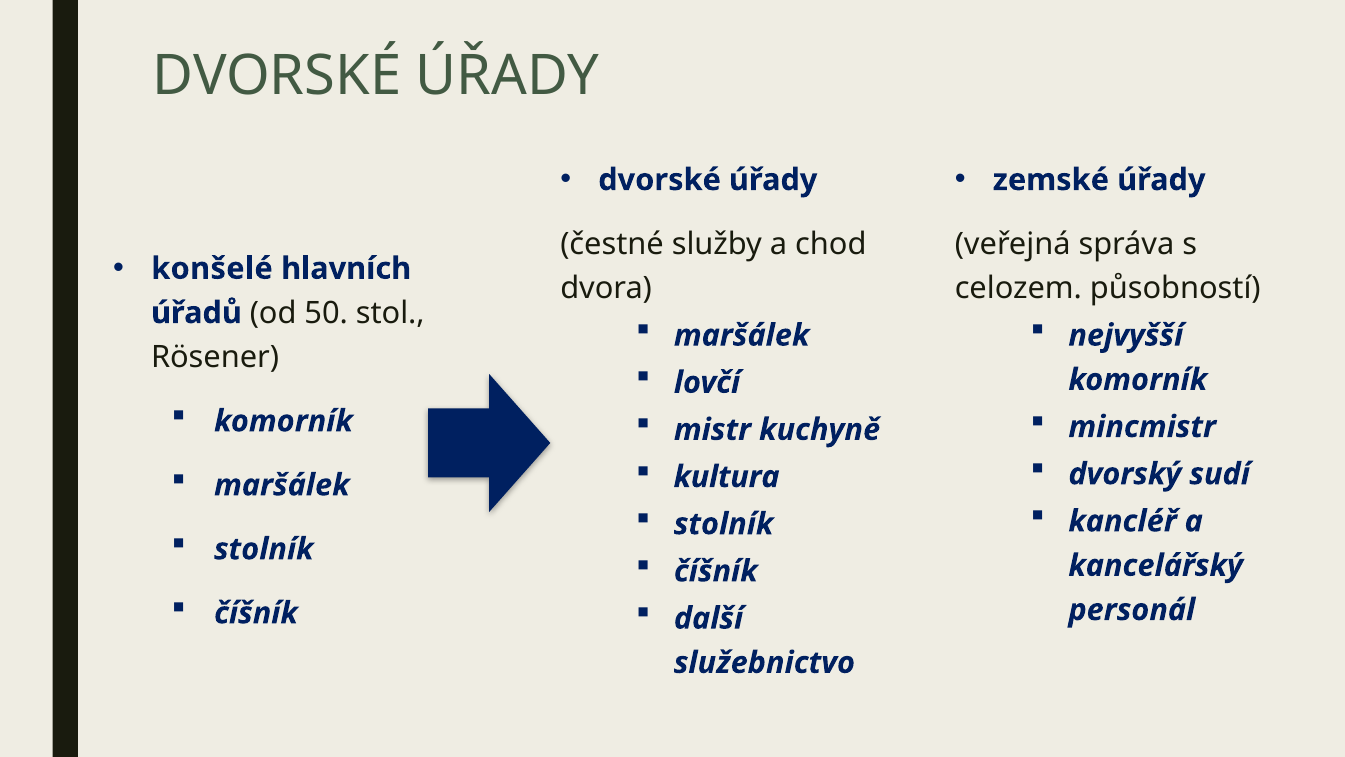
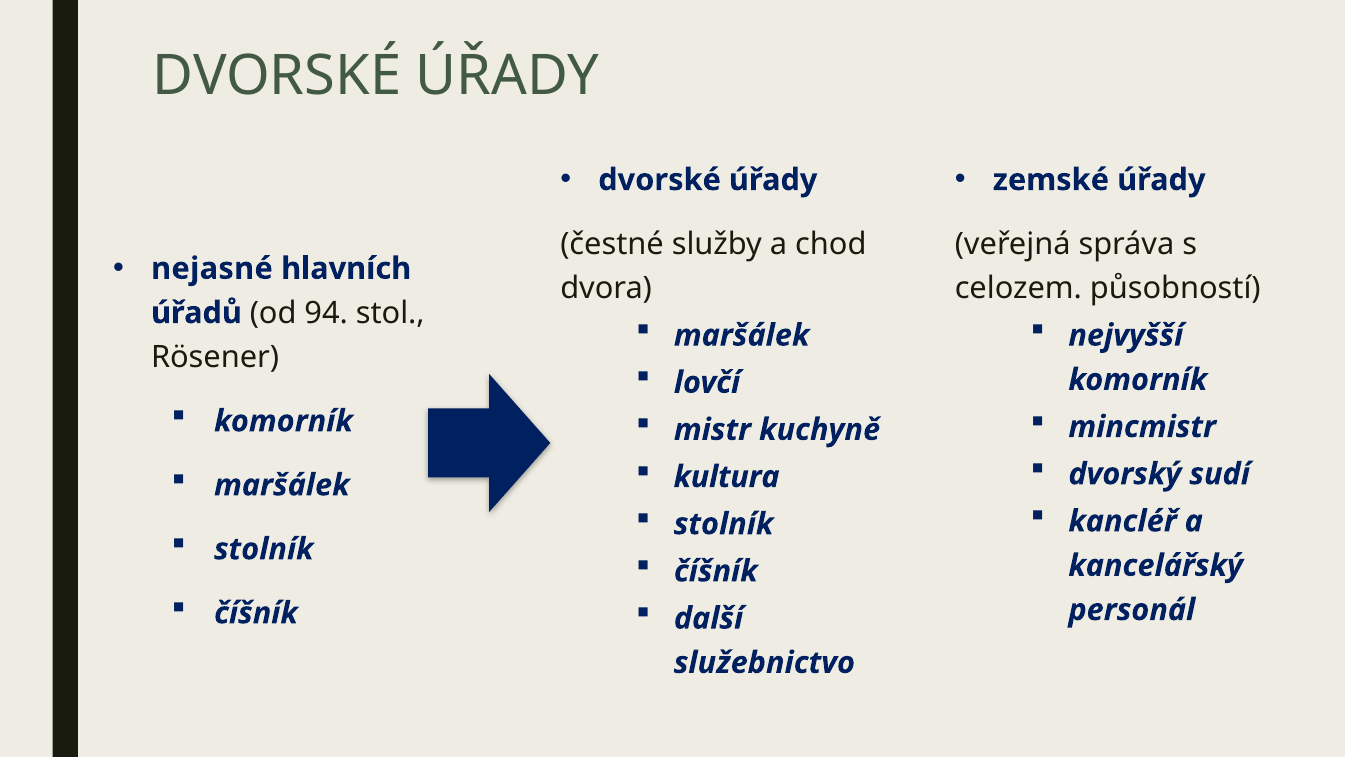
konšelé: konšelé -> nejasné (212, 268)
50: 50 -> 94 (326, 313)
